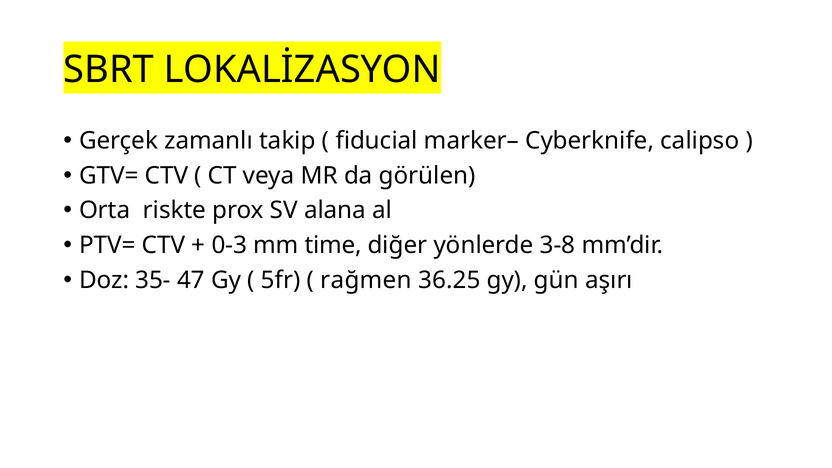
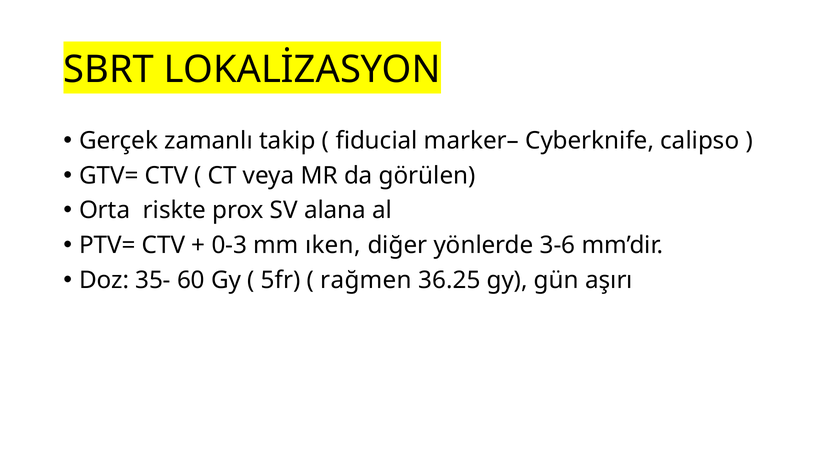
time: time -> ıken (333, 245)
3-8: 3-8 -> 3-6 (558, 245)
47: 47 -> 60 (191, 280)
